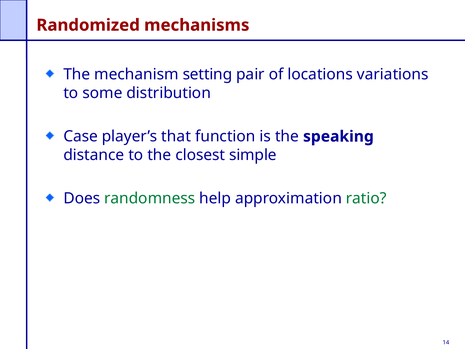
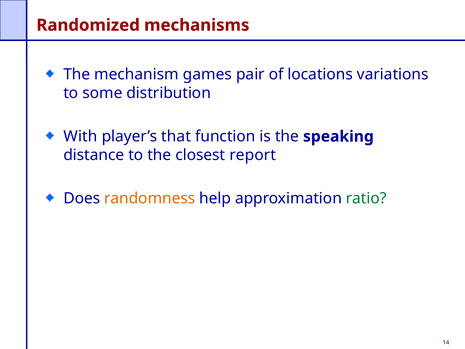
setting: setting -> games (207, 74)
Case: Case -> With (80, 136)
simple: simple -> report (253, 155)
randomness colour: green -> orange (150, 198)
